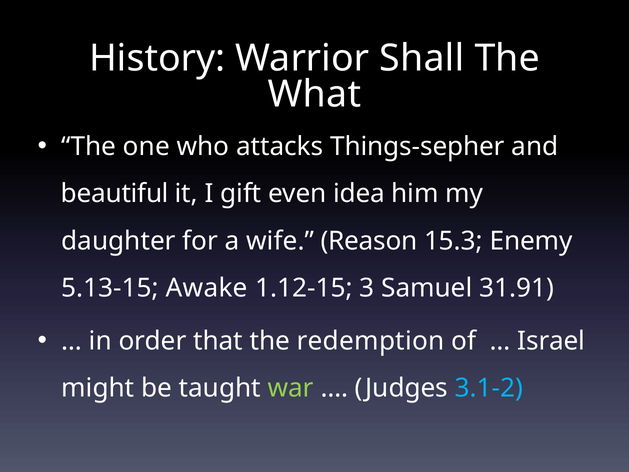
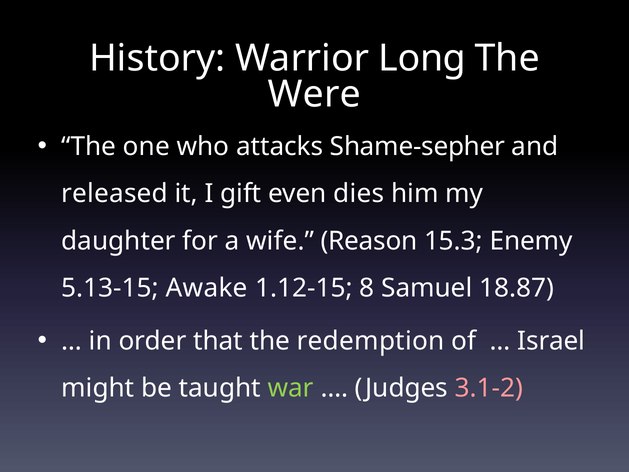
Shall: Shall -> Long (422, 58)
What: What -> Were (314, 94)
Things-sepher: Things-sepher -> Shame-sepher (418, 146)
beautiful: beautiful -> released (115, 194)
idea: idea -> dies (359, 194)
3: 3 -> 8 (367, 288)
31.91: 31.91 -> 18.87 (517, 288)
3.1-2 colour: light blue -> pink (489, 388)
